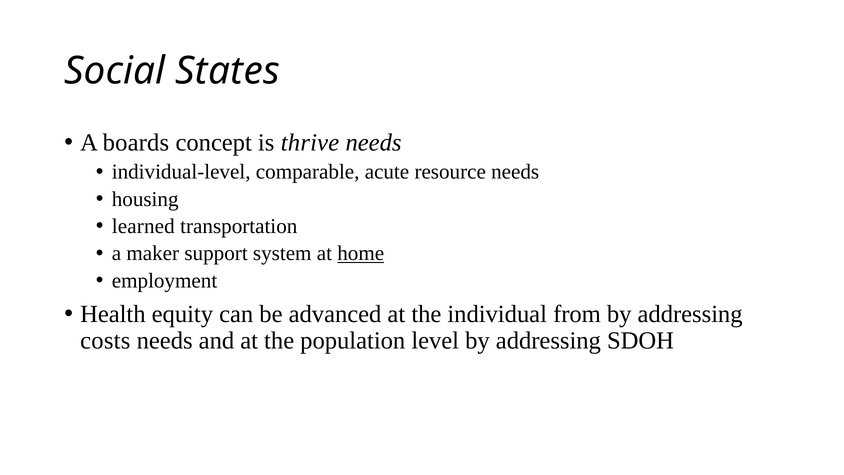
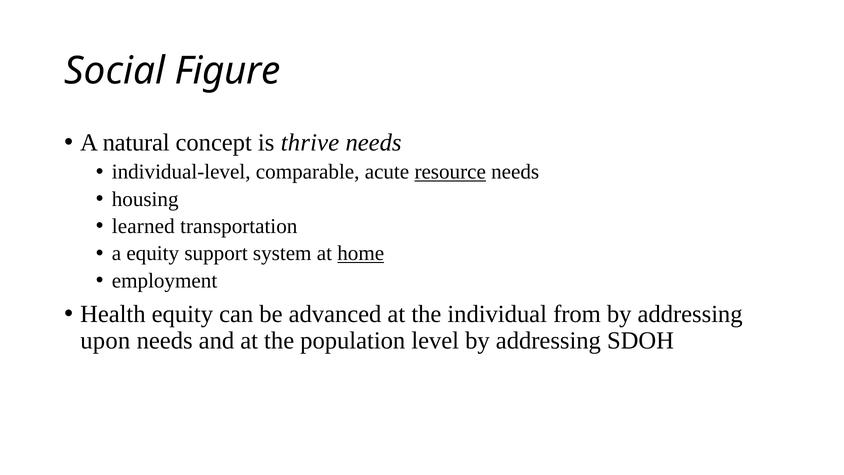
States: States -> Figure (228, 71)
boards: boards -> natural (136, 143)
resource underline: none -> present (450, 172)
a maker: maker -> equity (153, 253)
costs: costs -> upon (105, 340)
